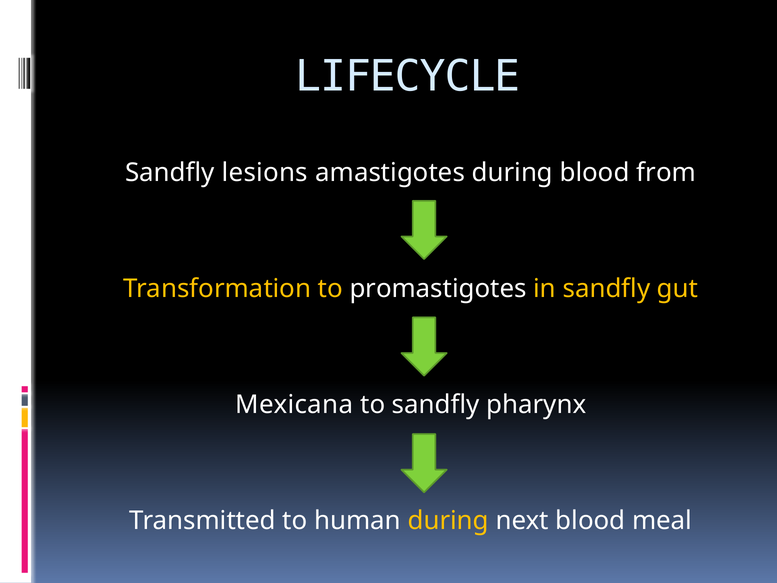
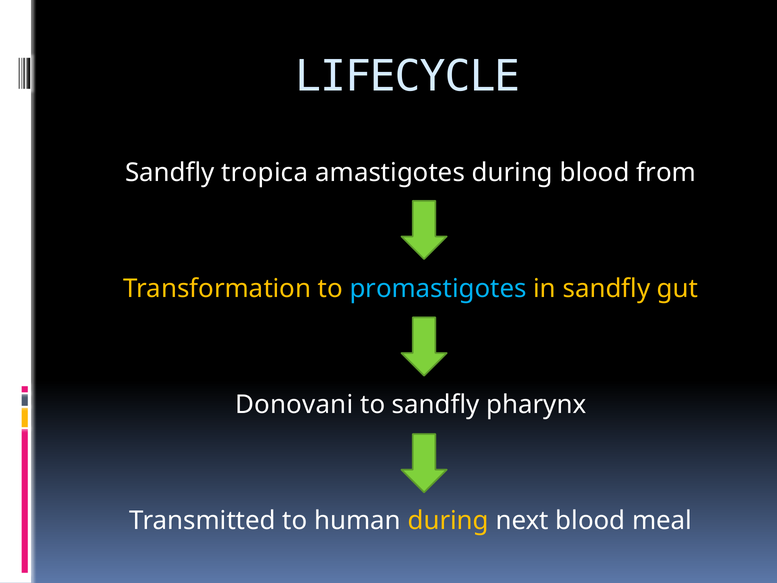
lesions: lesions -> tropica (265, 173)
promastigotes colour: white -> light blue (438, 289)
Mexicana: Mexicana -> Donovani (294, 405)
